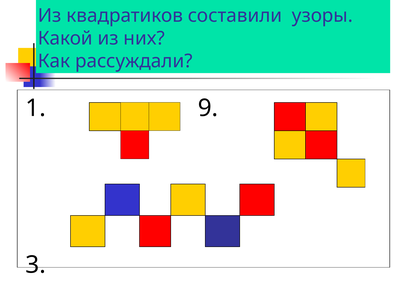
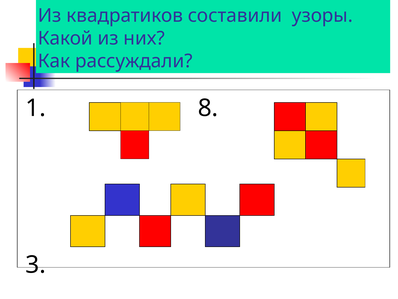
9: 9 -> 8 (208, 108)
